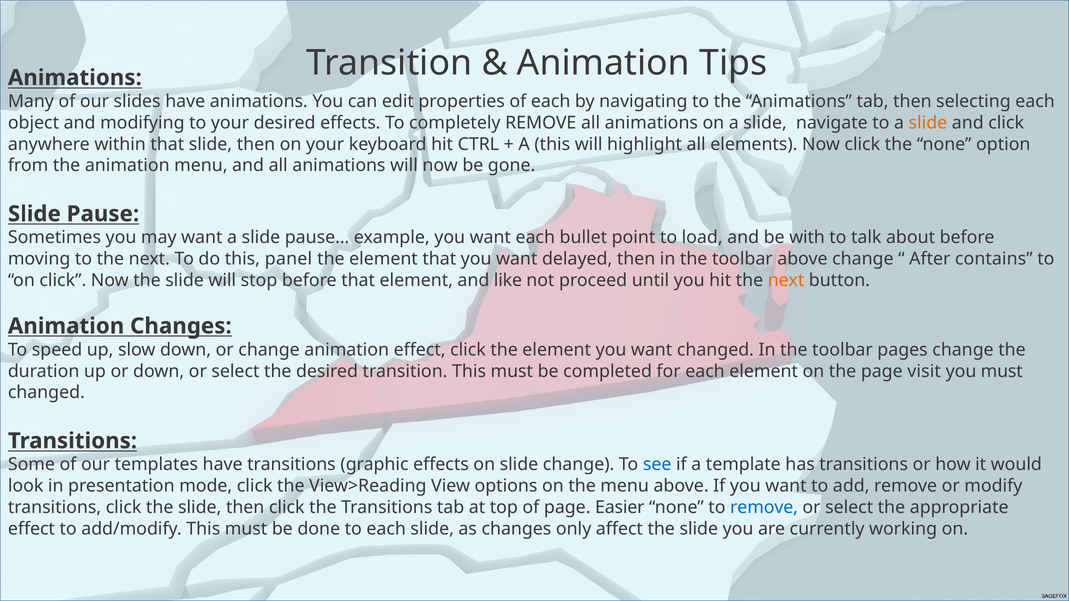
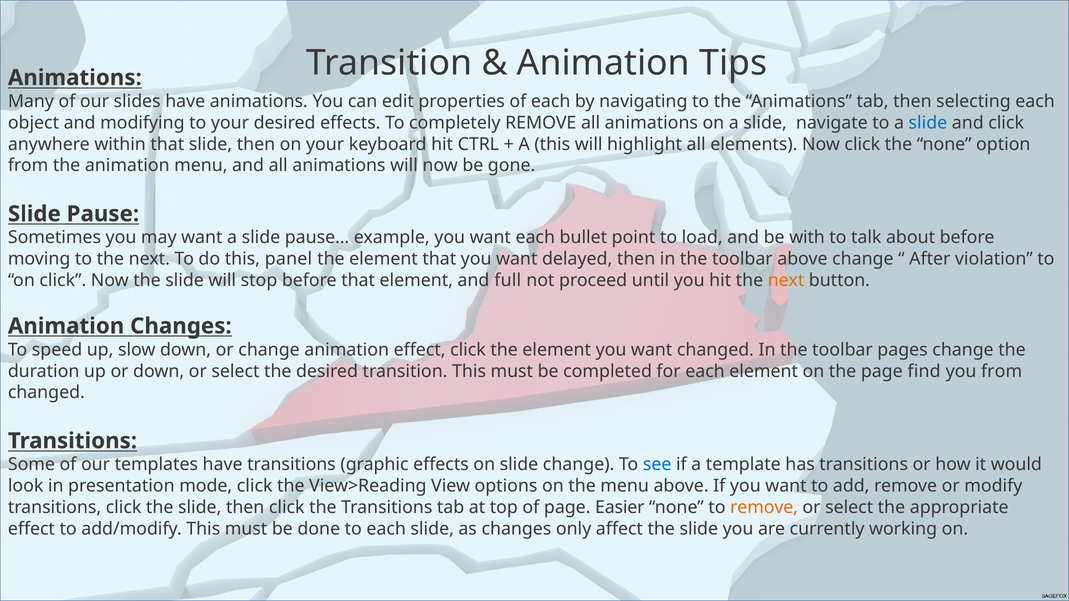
slide colour: orange -> blue (928, 123)
contains: contains -> violation (994, 259)
like: like -> full (508, 280)
visit: visit -> find (924, 371)
you must: must -> from (1002, 371)
remove colour: blue -> orange (764, 508)
